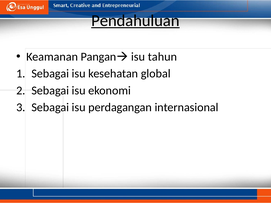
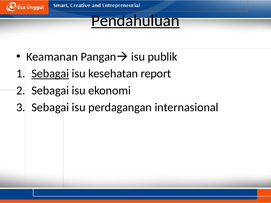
tahun: tahun -> publik (163, 57)
Sebagai underline: none -> present (50, 74)
global: global -> report (156, 74)
